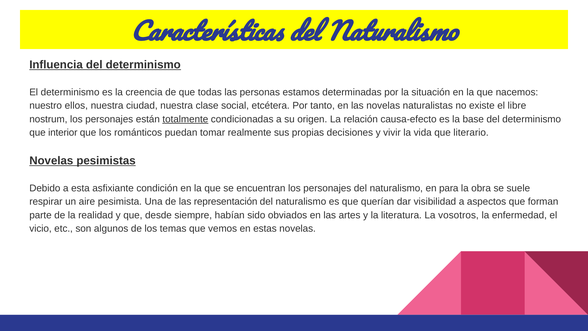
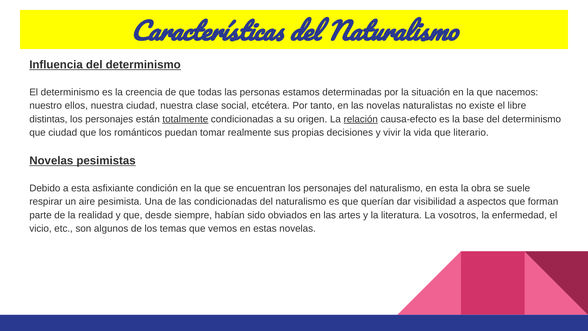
nostrum: nostrum -> distintas (48, 119)
relación underline: none -> present (361, 119)
que interior: interior -> ciudad (63, 133)
en para: para -> esta (449, 188)
las representación: representación -> condicionadas (226, 202)
